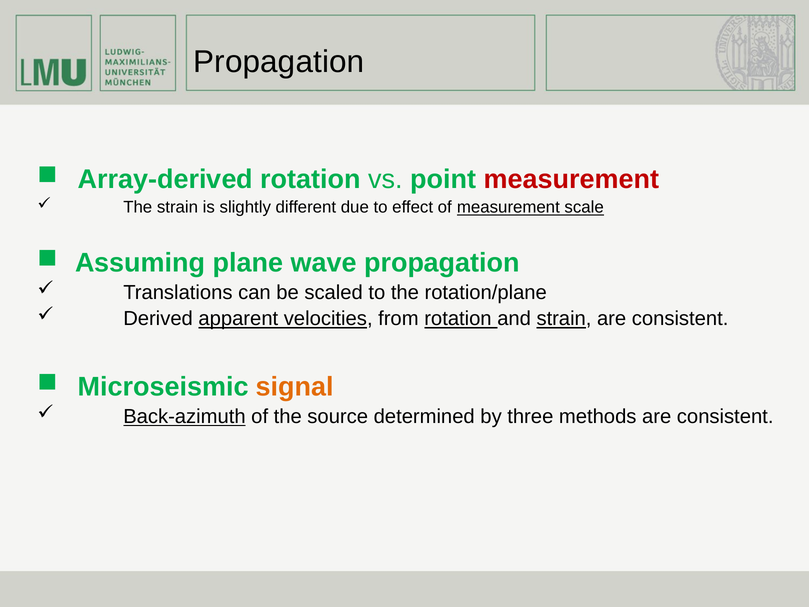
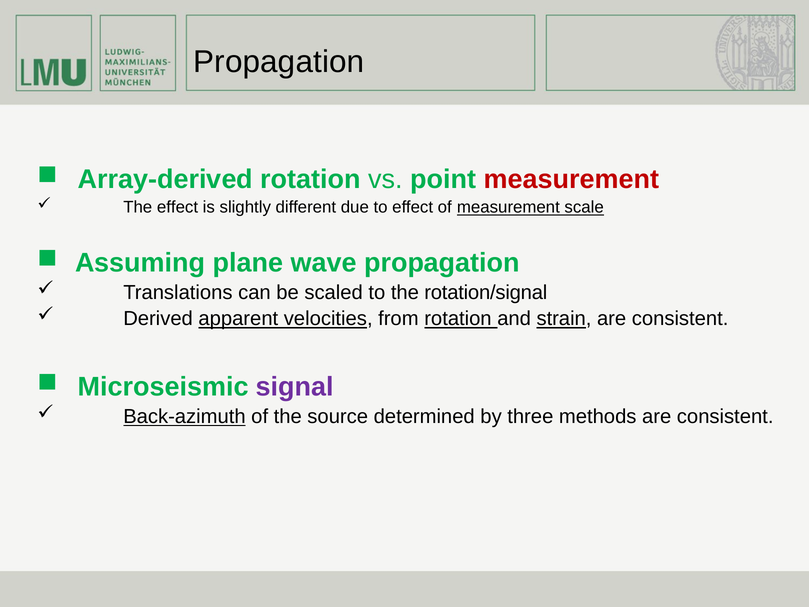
The strain: strain -> effect (178, 207)
rotation/plane: rotation/plane -> rotation/signal (486, 293)
signal colour: orange -> purple (295, 386)
